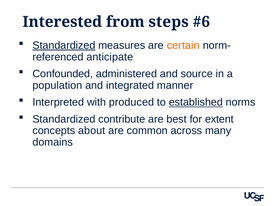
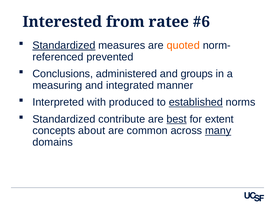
steps: steps -> ratee (169, 22)
certain: certain -> quoted (183, 45)
anticipate: anticipate -> prevented (110, 57)
Confounded: Confounded -> Conclusions (63, 74)
source: source -> groups (197, 74)
population: population -> measuring (57, 85)
best underline: none -> present (177, 119)
many underline: none -> present (218, 131)
